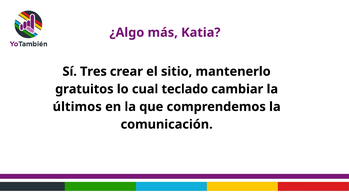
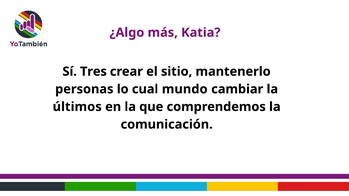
gratuitos: gratuitos -> personas (84, 89)
teclado: teclado -> mundo (185, 89)
